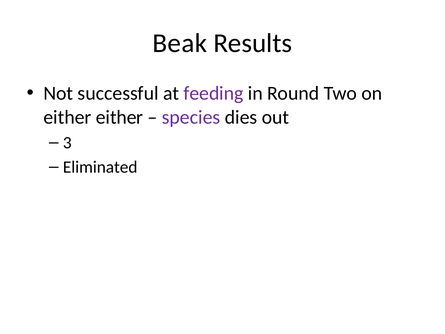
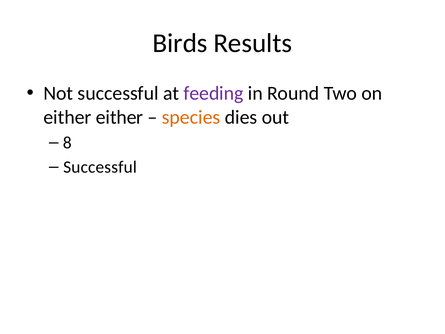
Beak: Beak -> Birds (180, 43)
species colour: purple -> orange (191, 117)
3: 3 -> 8 (67, 143)
Eliminated: Eliminated -> Successful (100, 167)
